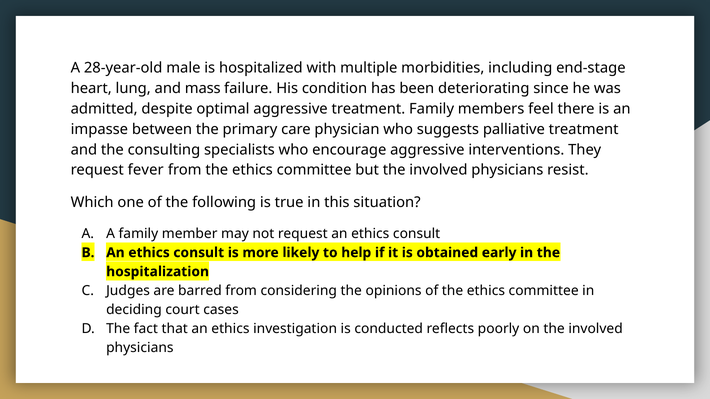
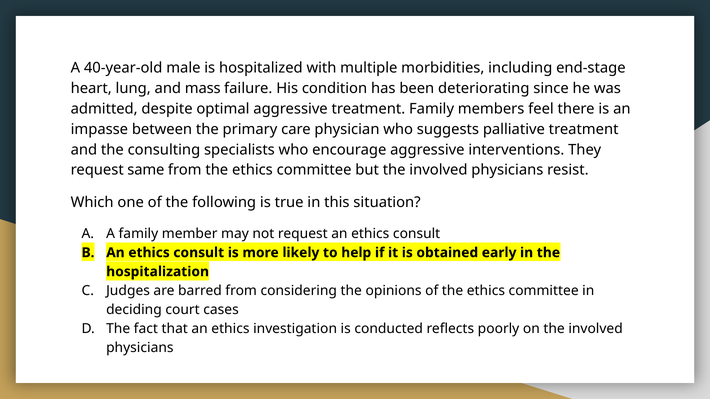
28-year-old: 28-year-old -> 40-year-old (123, 68)
fever: fever -> same (146, 170)
